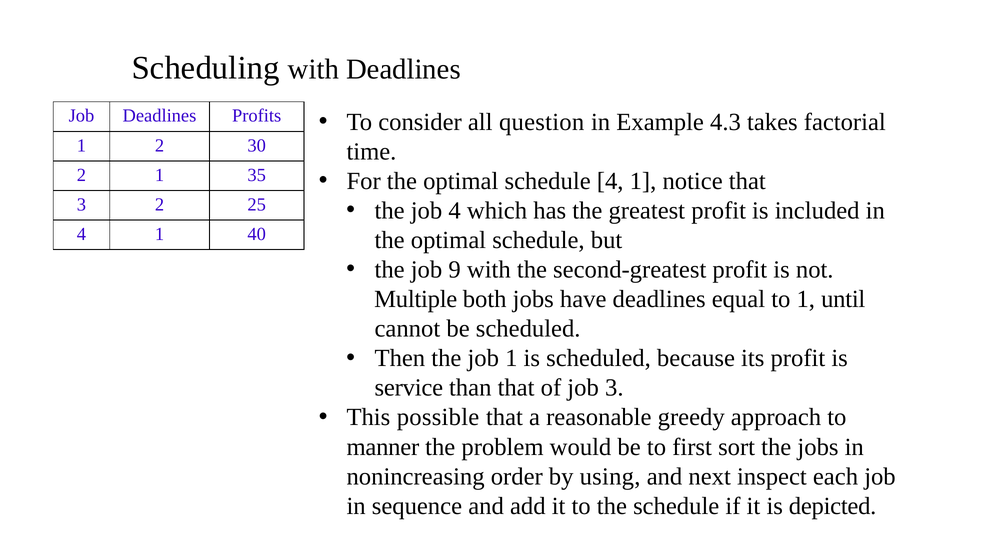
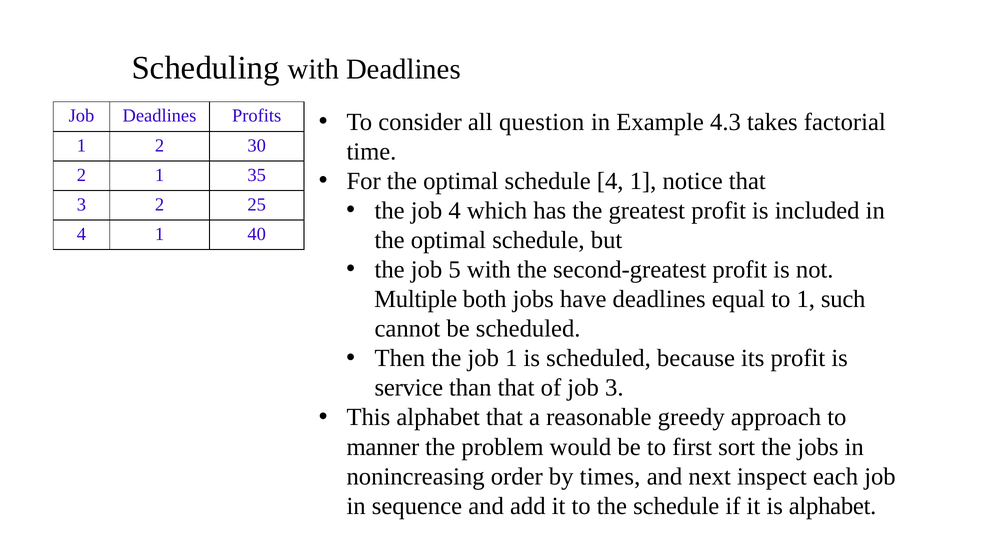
9: 9 -> 5 (455, 270)
until: until -> such (843, 300)
This possible: possible -> alphabet (438, 418)
using: using -> times (610, 477)
is depicted: depicted -> alphabet (833, 507)
